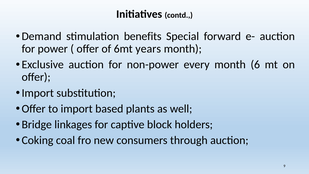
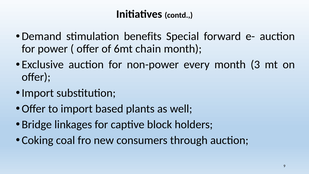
years: years -> chain (148, 49)
6: 6 -> 3 (255, 65)
